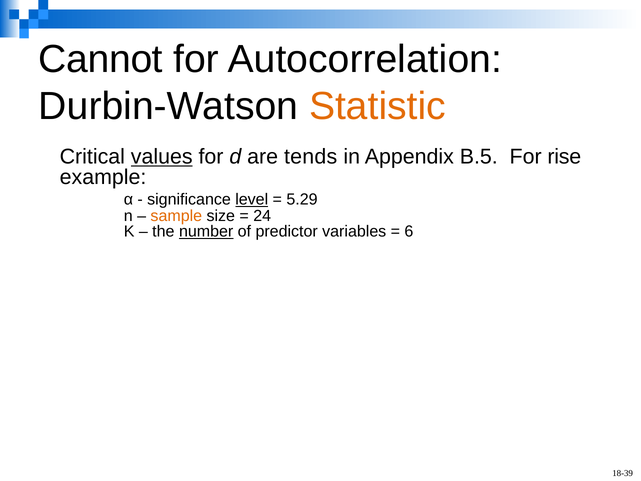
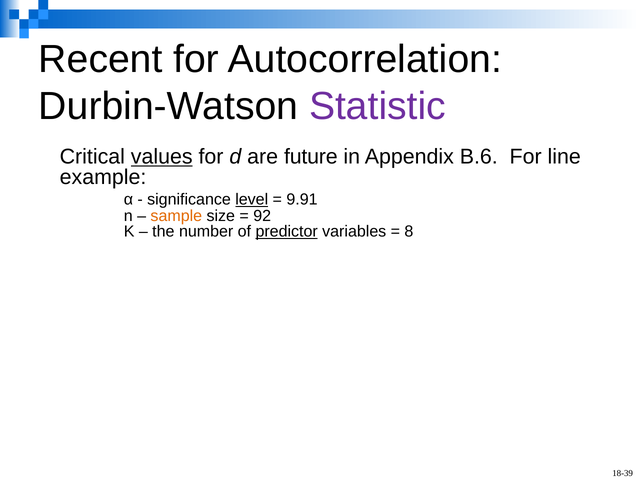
Cannot: Cannot -> Recent (100, 59)
Statistic colour: orange -> purple (378, 106)
tends: tends -> future (311, 157)
B.5: B.5 -> B.6 (479, 157)
rise: rise -> line (564, 157)
5.29: 5.29 -> 9.91 (302, 200)
24: 24 -> 92 (262, 216)
number underline: present -> none (206, 231)
predictor underline: none -> present (287, 231)
6: 6 -> 8 (409, 231)
